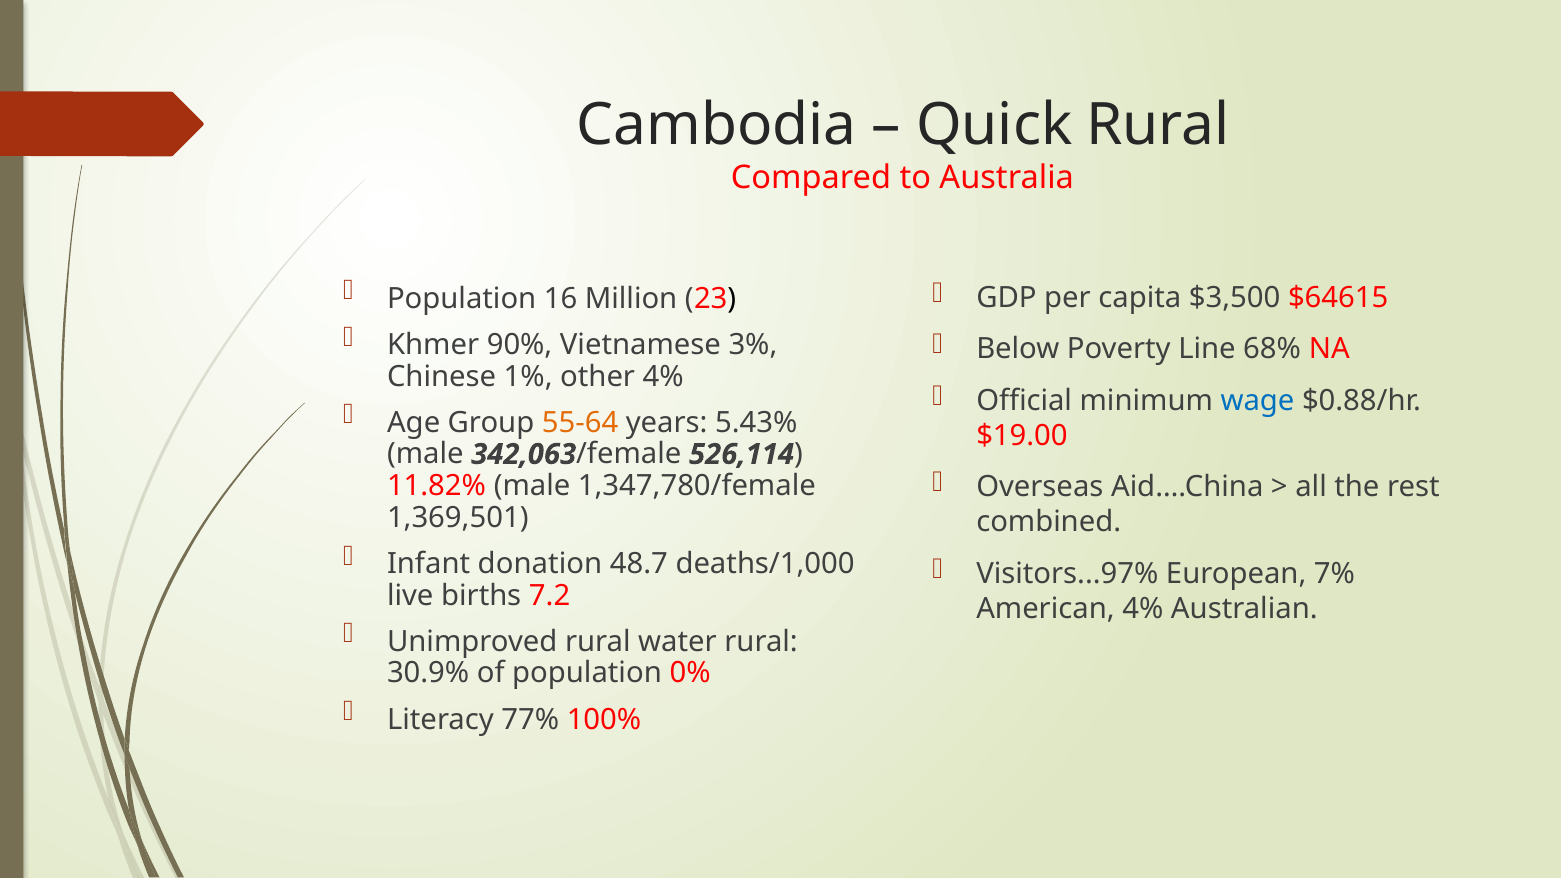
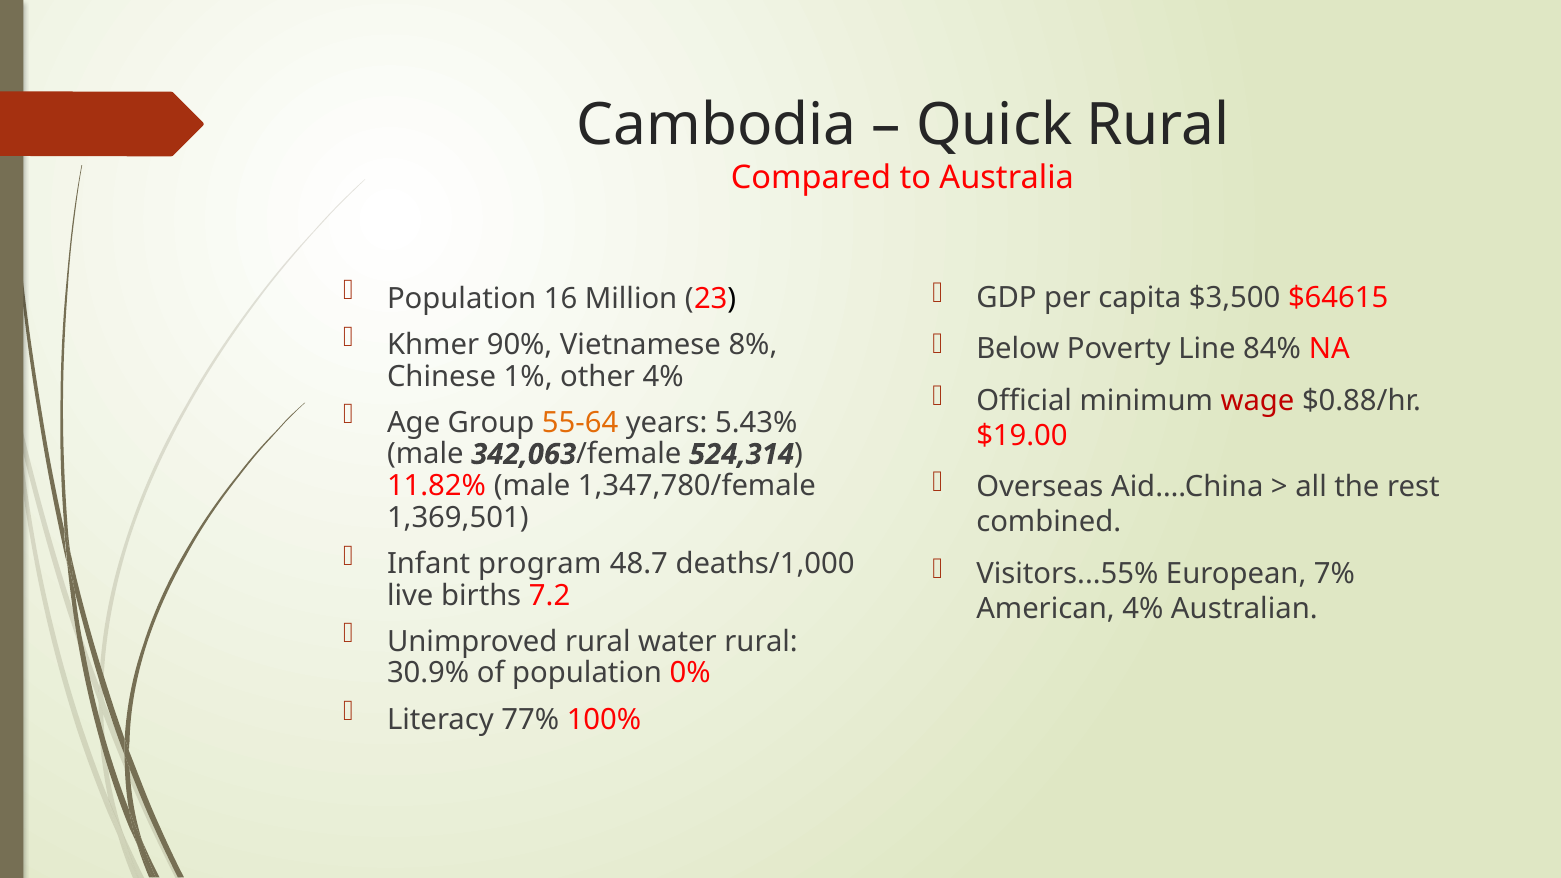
3%: 3% -> 8% (753, 345)
68%: 68% -> 84% (1272, 349)
wage colour: blue -> red (1258, 400)
526,114: 526,114 -> 524,314 (742, 454)
donation: donation -> program (540, 564)
Visitors...97%: Visitors...97% -> Visitors...55% (1067, 573)
